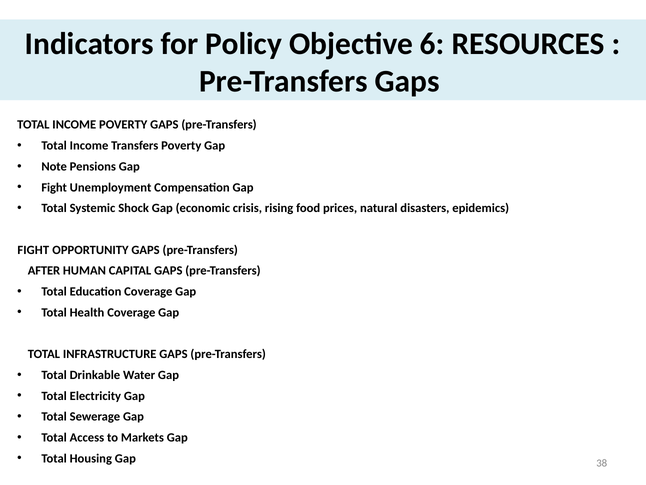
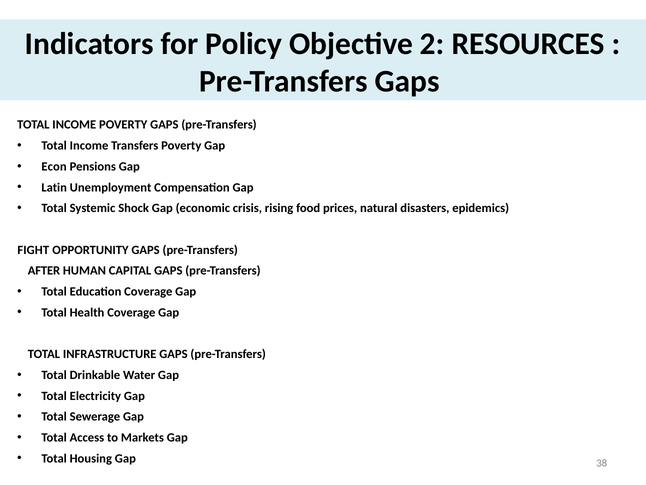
6: 6 -> 2 (432, 44)
Note: Note -> Econ (54, 166)
Fight: Fight -> Latin (54, 187)
